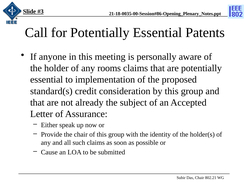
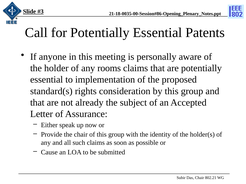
credit: credit -> rights (86, 91)
